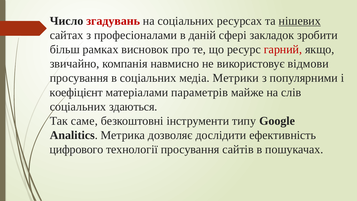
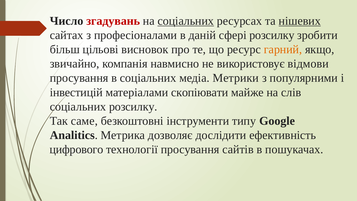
соціальних underline: none -> present (186, 21)
сфері закладок: закладок -> розсилку (272, 35)
рамках: рамках -> цільові (101, 49)
гарний colour: red -> orange (283, 49)
коефіцієнт: коефіцієнт -> інвестицій (76, 92)
параметрів: параметрів -> скопіювати (200, 92)
соціальних здаються: здаються -> розсилку (133, 107)
